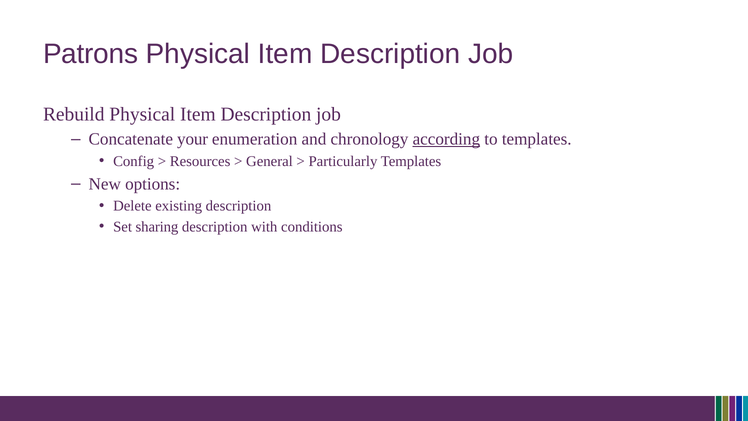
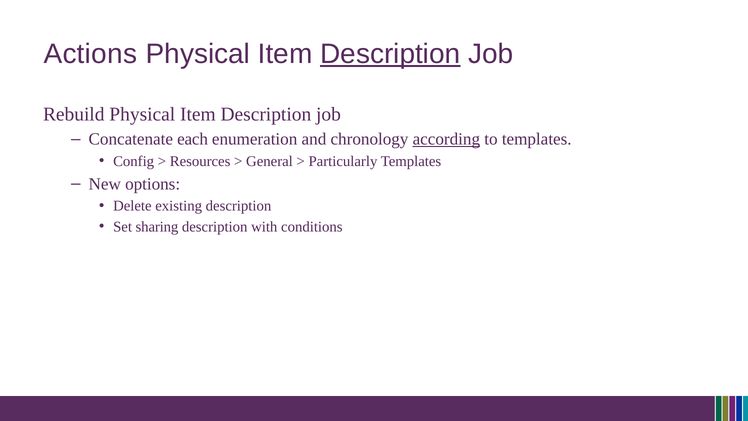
Patrons: Patrons -> Actions (90, 54)
Description underline: none -> present (390, 54)
your: your -> each (193, 139)
